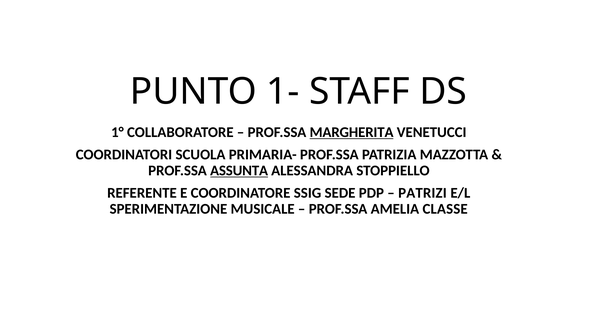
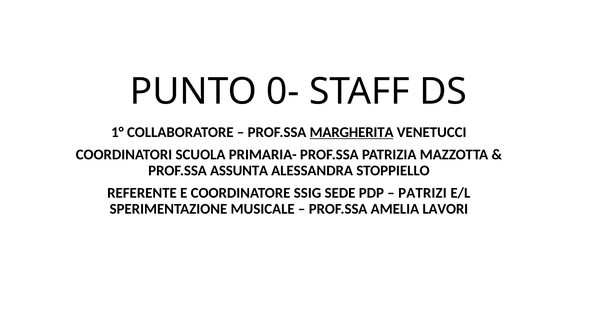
1-: 1- -> 0- (283, 92)
ASSUNTA underline: present -> none (239, 171)
CLASSE: CLASSE -> LAVORI (445, 209)
